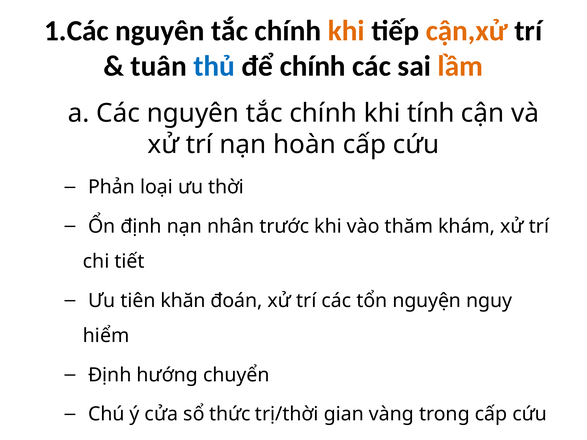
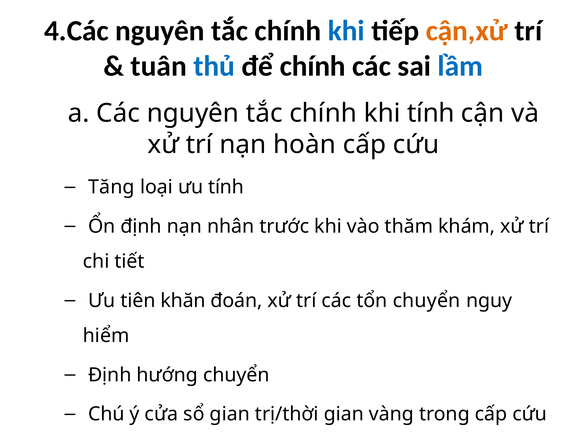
1.Các: 1.Các -> 4.Các (76, 31)
khi colour: orange -> blue (346, 31)
lầm colour: orange -> blue (460, 66)
Phản: Phản -> Tăng (111, 187)
ưu thời: thời -> tính (226, 187)
tổn nguyện: nguyện -> chuyển (427, 301)
sổ thức: thức -> gian (230, 414)
